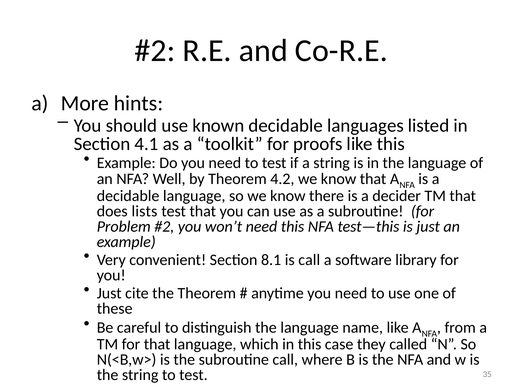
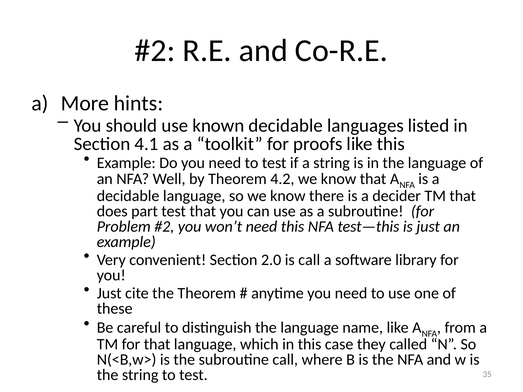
lists: lists -> part (145, 211)
8.1: 8.1 -> 2.0 (271, 260)
